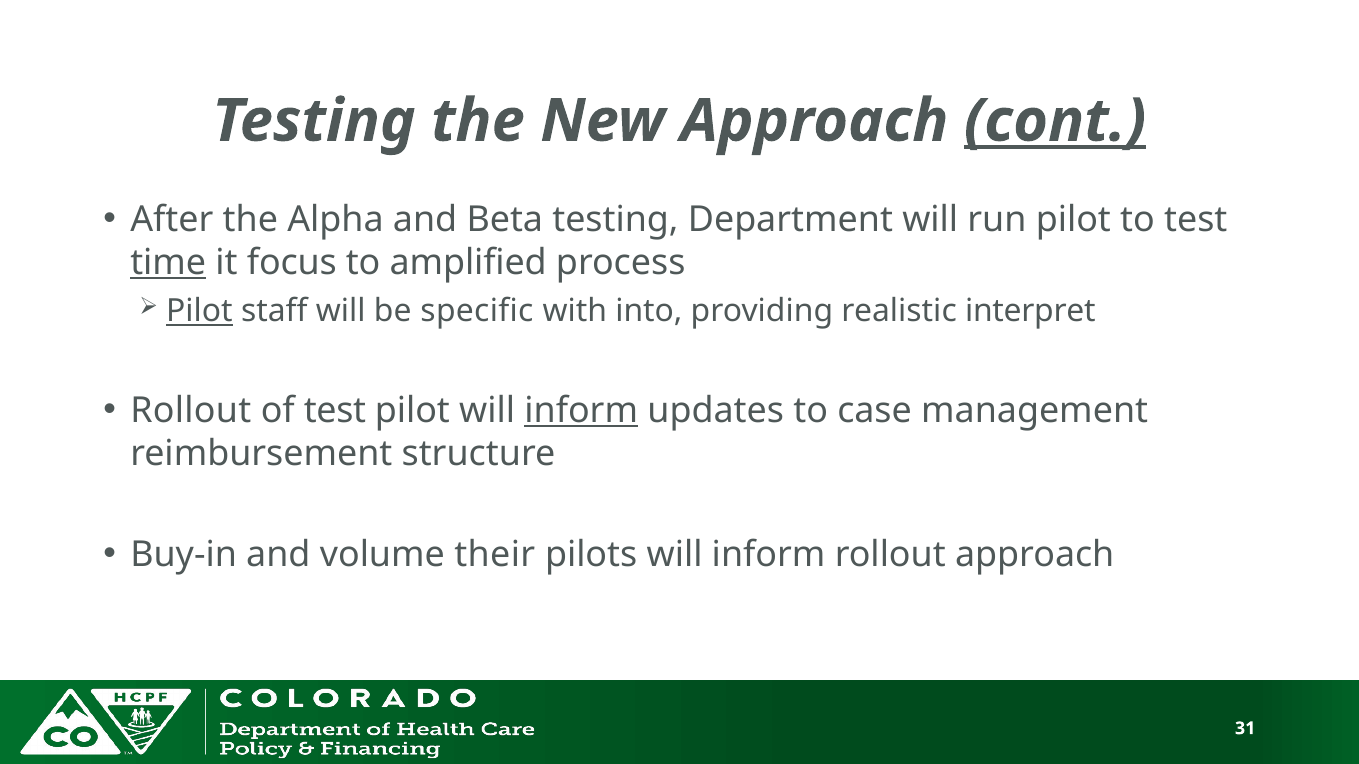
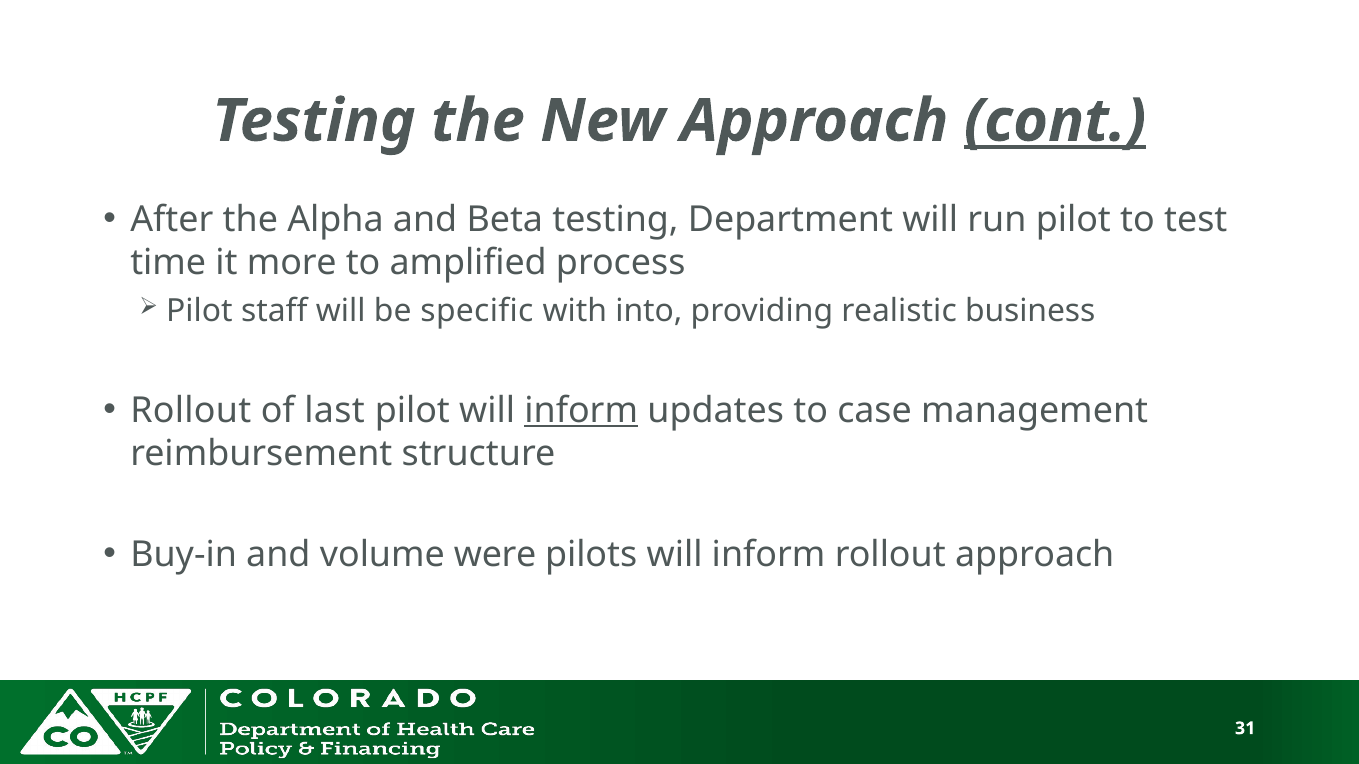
time underline: present -> none (168, 263)
focus: focus -> more (292, 263)
Pilot underline: present -> none (199, 311)
interpret: interpret -> business (1030, 311)
of test: test -> last (335, 410)
their: their -> were (495, 555)
